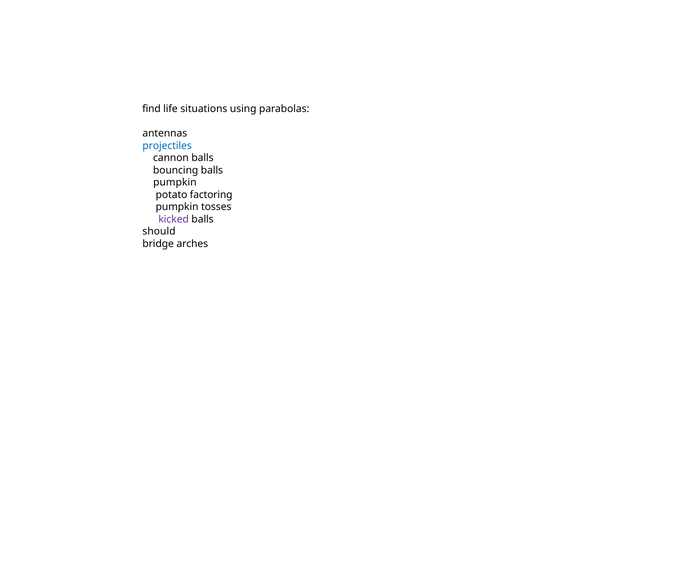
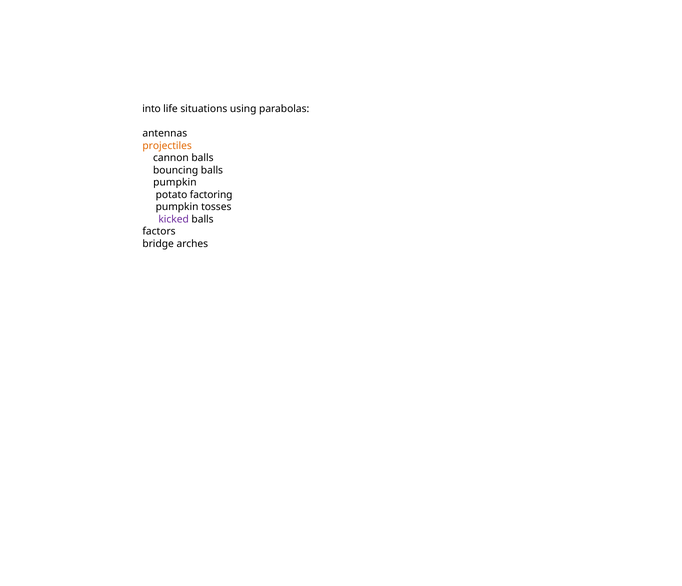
find: find -> into (152, 109)
projectiles colour: blue -> orange (167, 146)
should: should -> factors (159, 231)
